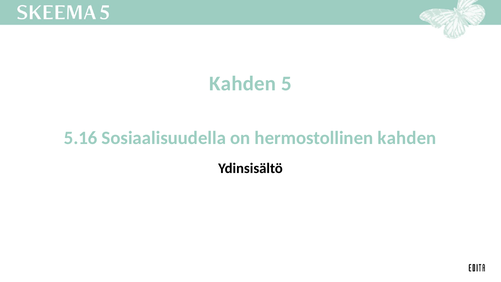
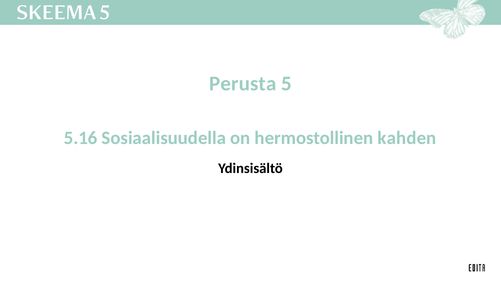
Kahden: Kahden -> Perusta (243, 83)
